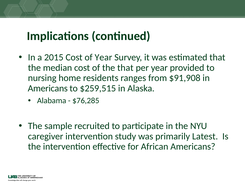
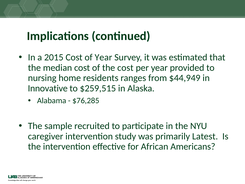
the that: that -> cost (125, 68)
$91,908: $91,908 -> $44,949 (185, 78)
Americans: Americans -> Innovative (48, 88)
